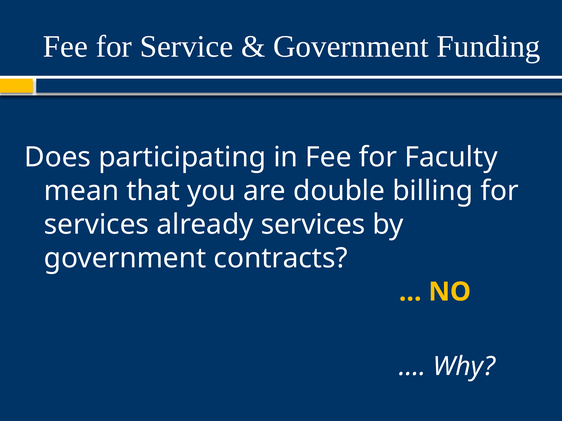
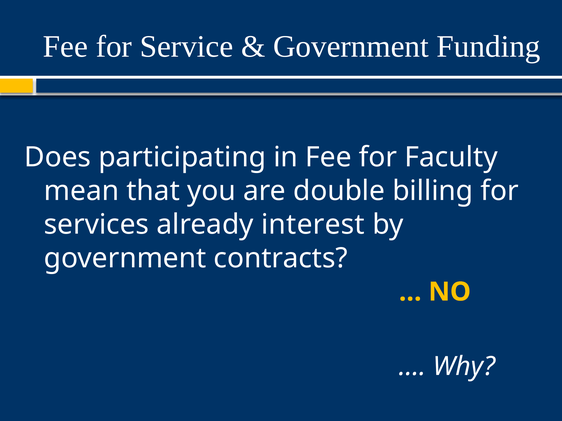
already services: services -> interest (313, 225)
